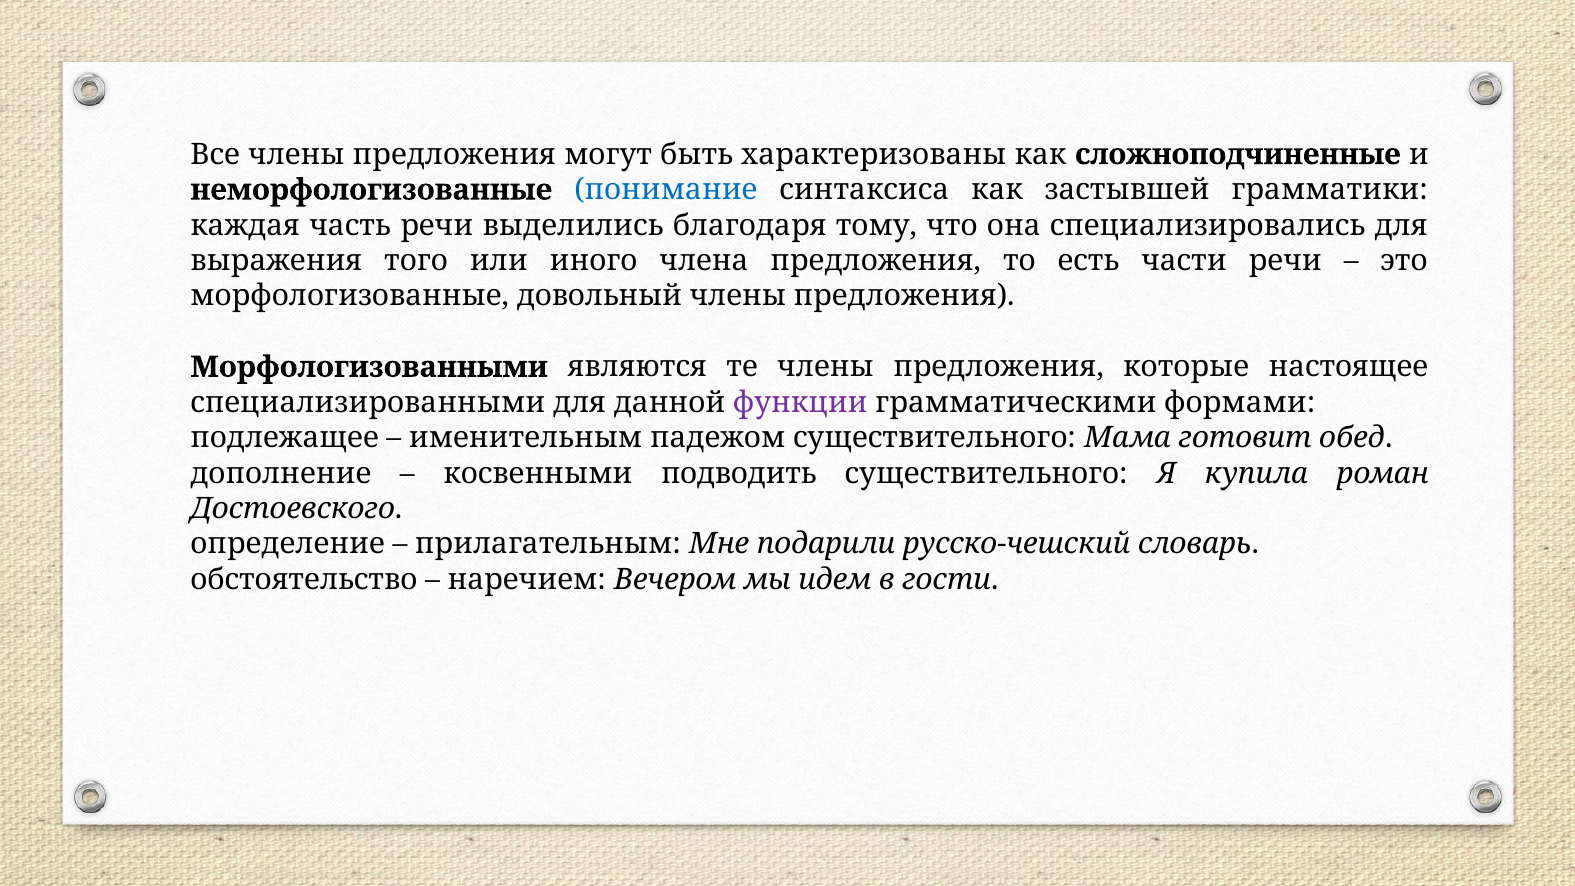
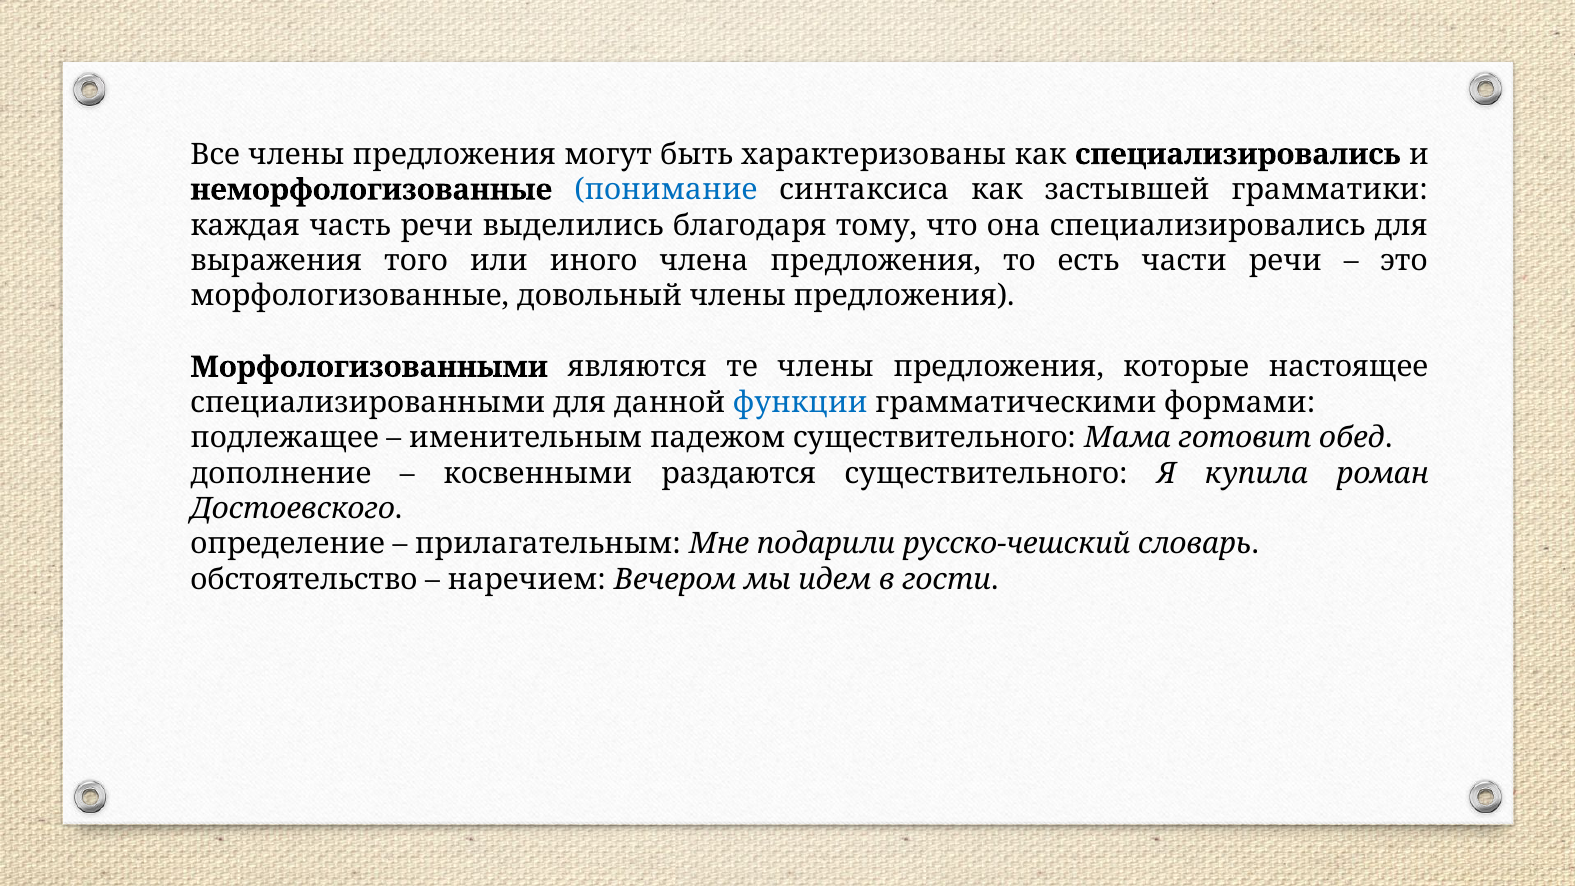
как сложноподчиненные: сложноподчиненные -> специализировались (1238, 154)
функции colour: purple -> blue (800, 402)
подводить: подводить -> раздаются (739, 473)
